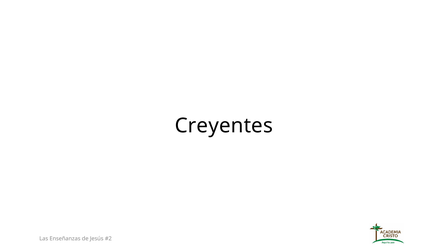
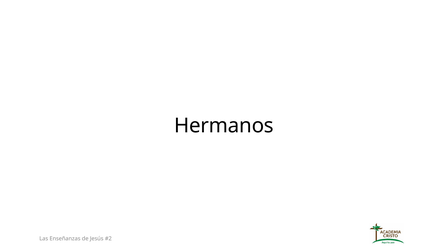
Creyentes: Creyentes -> Hermanos (224, 126)
